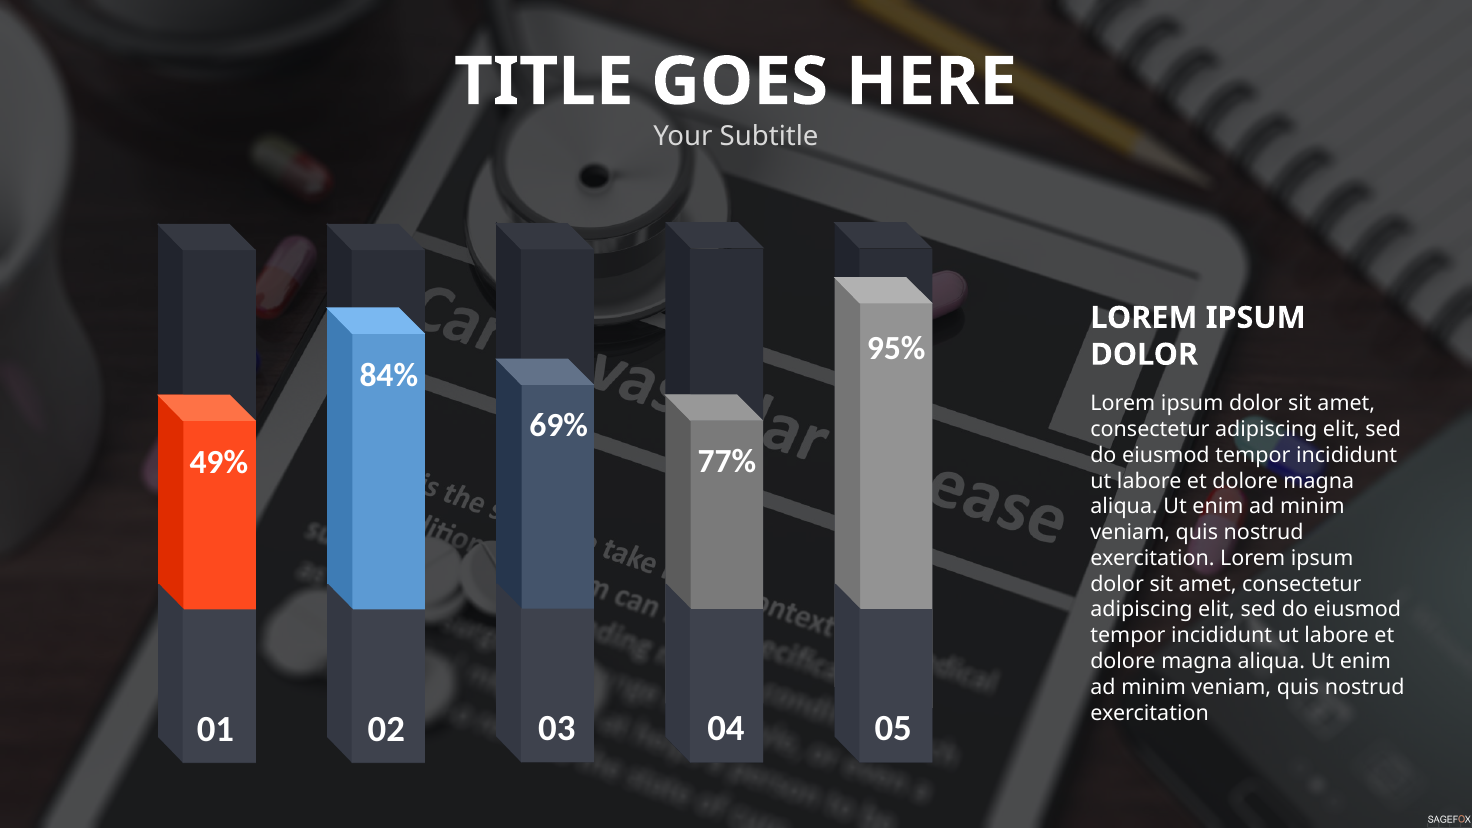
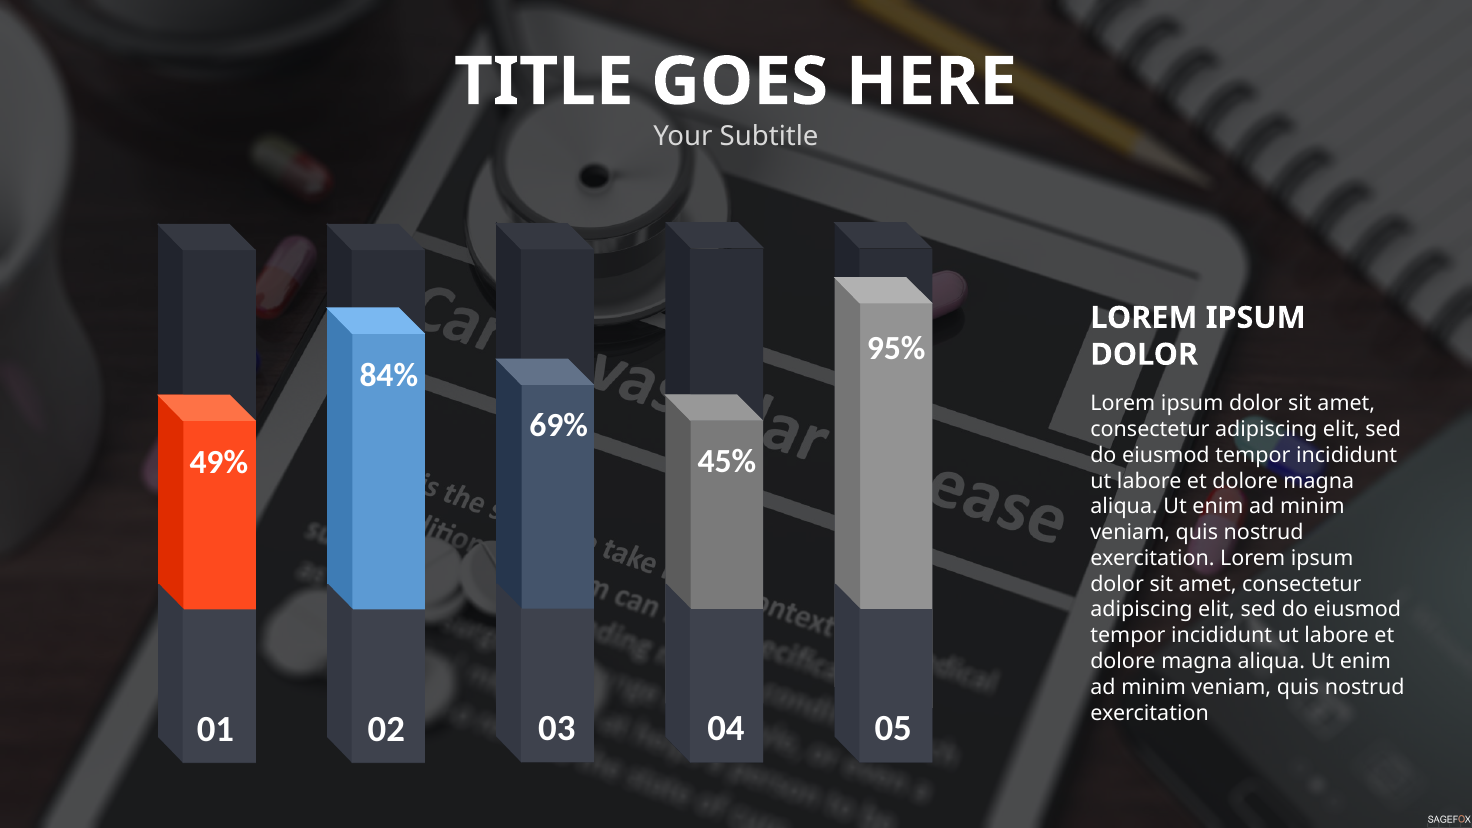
77%: 77% -> 45% (727, 461)
